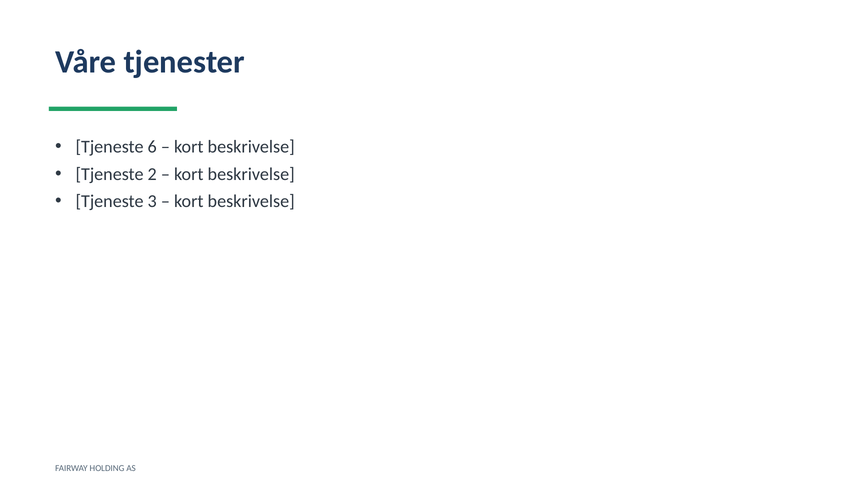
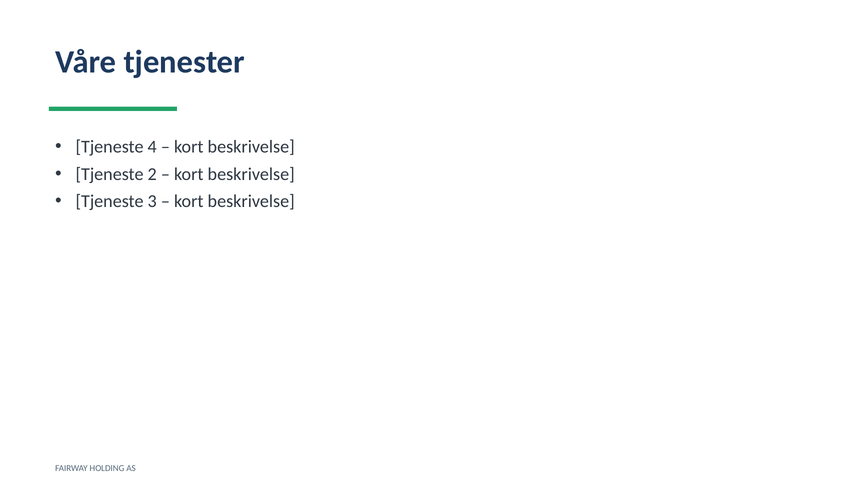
6: 6 -> 4 (152, 147)
